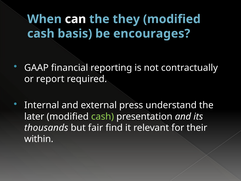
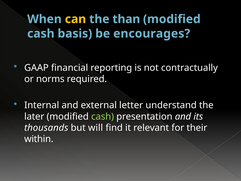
can colour: white -> yellow (75, 19)
they: they -> than (126, 19)
report: report -> norms (50, 79)
press: press -> letter (131, 105)
fair: fair -> will (96, 128)
